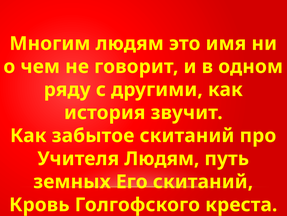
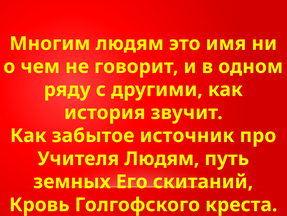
забытое скитаний: скитаний -> источник (187, 135)
